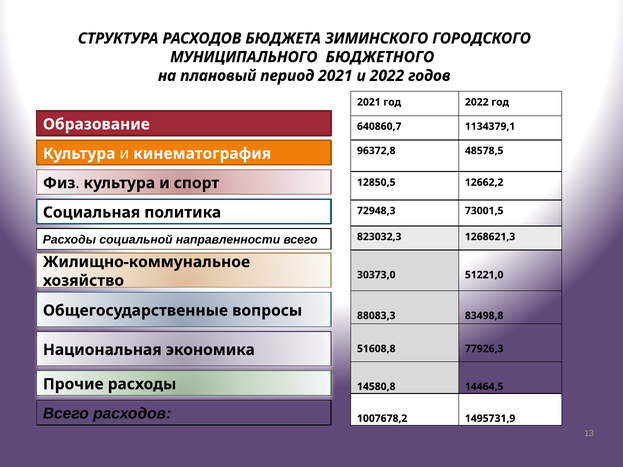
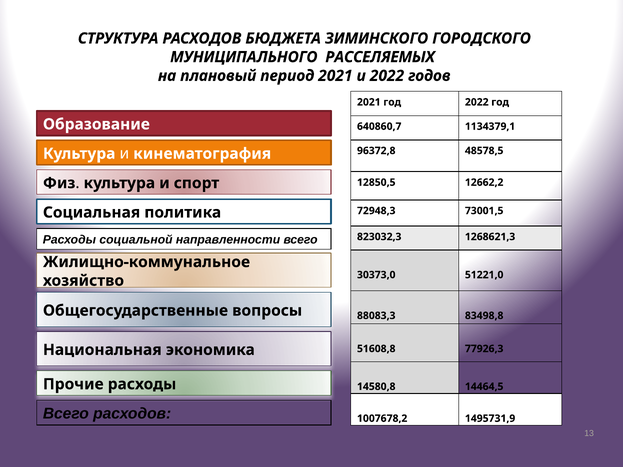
БЮДЖЕТНОГО: БЮДЖЕТНОГО -> РАССЕЛЯЕМЫХ (380, 57)
